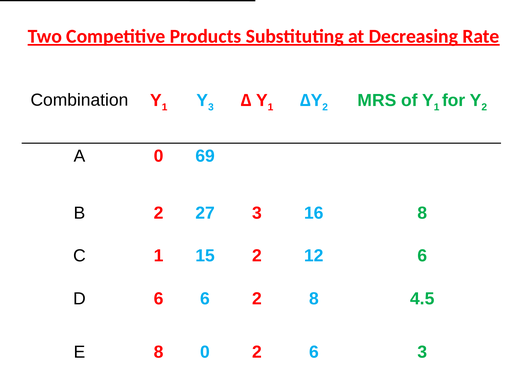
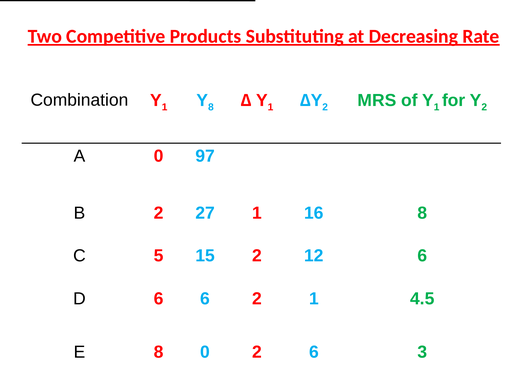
3: 3 -> 8 (211, 107)
69: 69 -> 97 (205, 156)
27 3: 3 -> 1 (257, 213)
C 1: 1 -> 5 (159, 256)
2 8: 8 -> 1 (314, 299)
